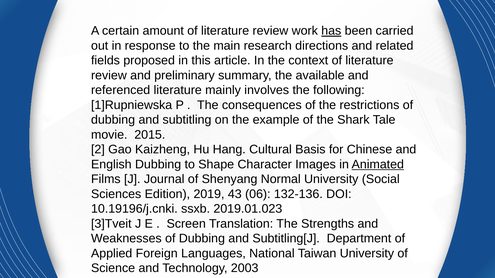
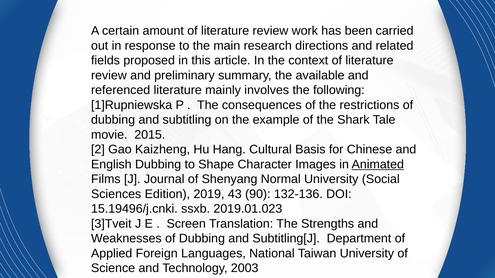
has underline: present -> none (331, 31)
06: 06 -> 90 (258, 194)
10.19196/j.cnki: 10.19196/j.cnki -> 15.19496/j.cnki (134, 209)
